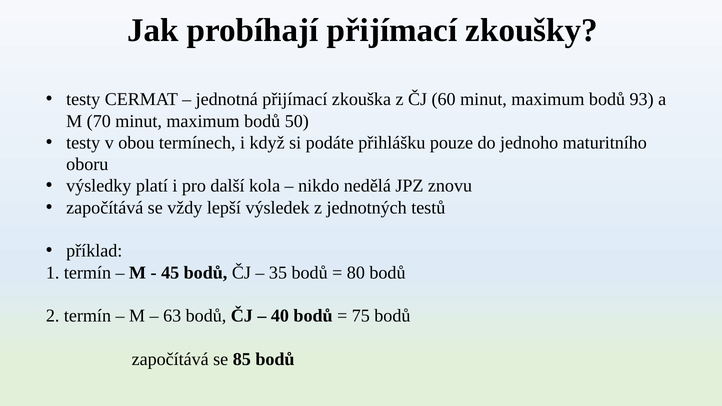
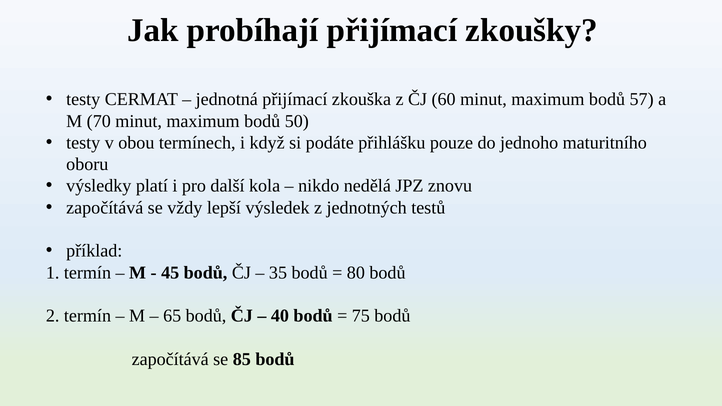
93: 93 -> 57 (642, 99)
63: 63 -> 65 (172, 316)
